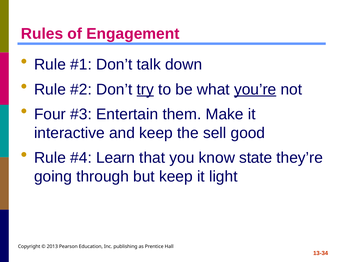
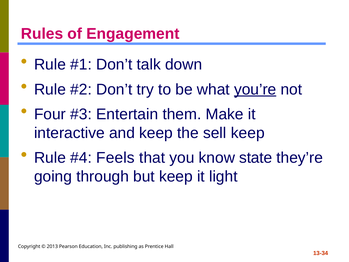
try underline: present -> none (145, 89)
sell good: good -> keep (248, 133)
Learn: Learn -> Feels (115, 158)
